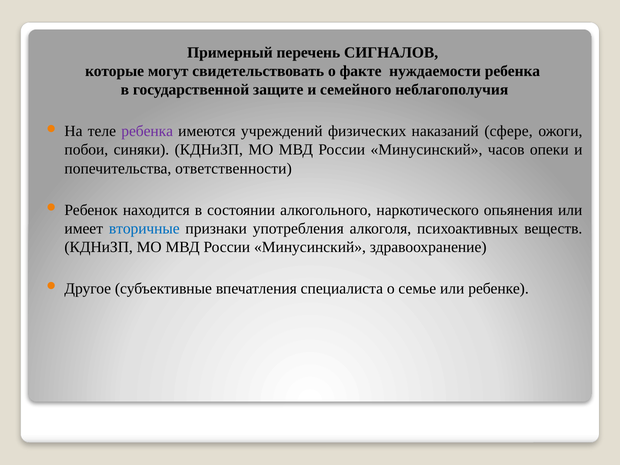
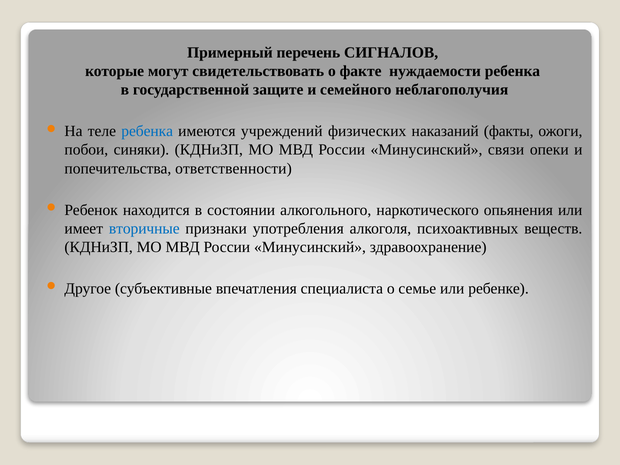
ребенка colour: purple -> blue (147, 131)
сфере: сфере -> факты (509, 131)
часов: часов -> связи (506, 150)
